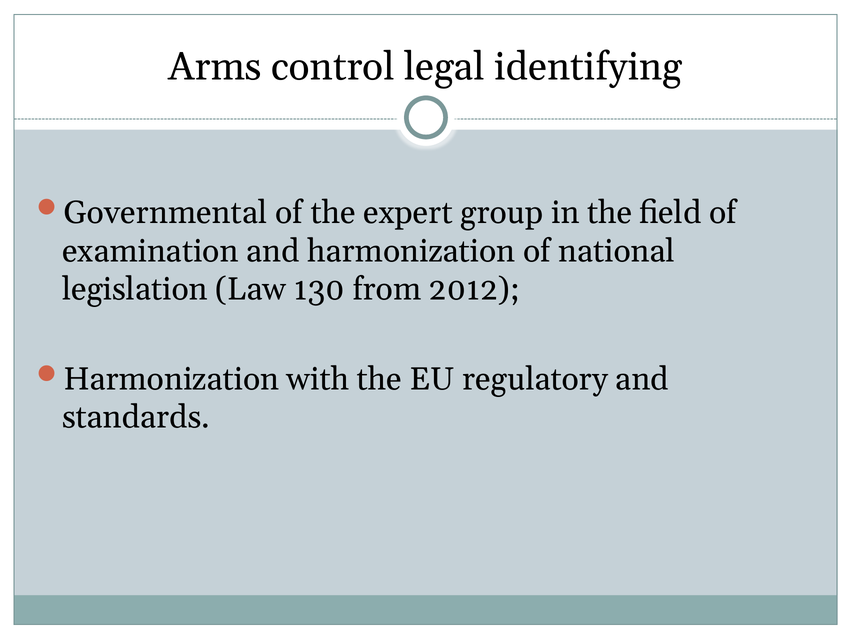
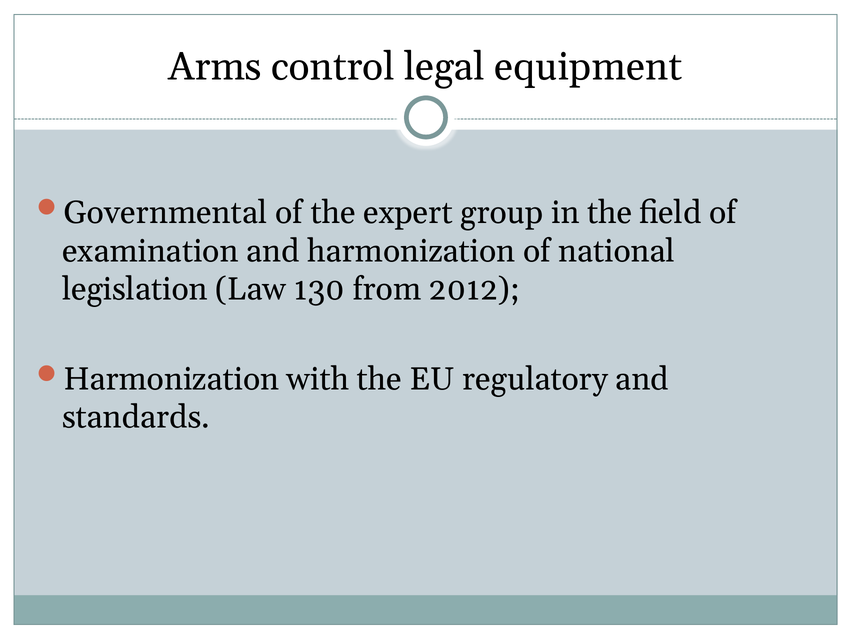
identifying: identifying -> equipment (588, 67)
